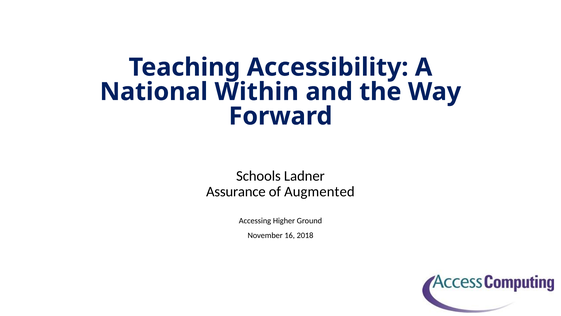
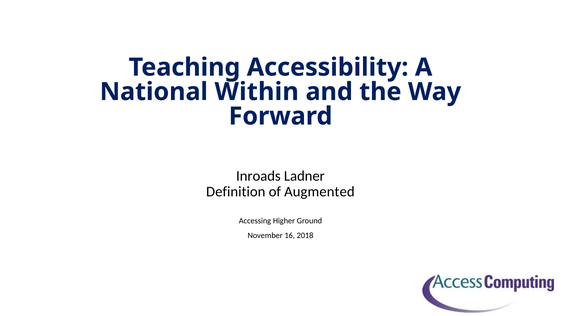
Schools: Schools -> Inroads (258, 176)
Assurance: Assurance -> Definition (236, 191)
